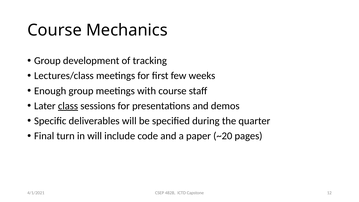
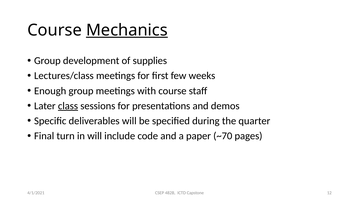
Mechanics underline: none -> present (127, 30)
tracking: tracking -> supplies (150, 61)
~20: ~20 -> ~70 (223, 136)
